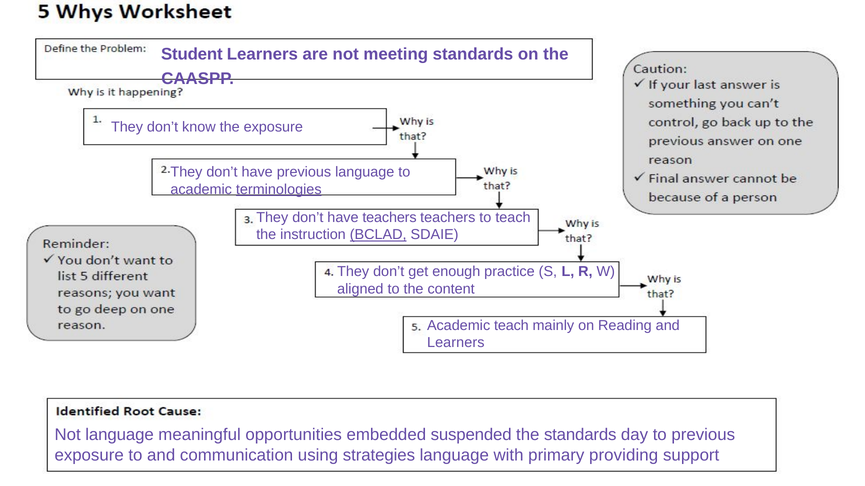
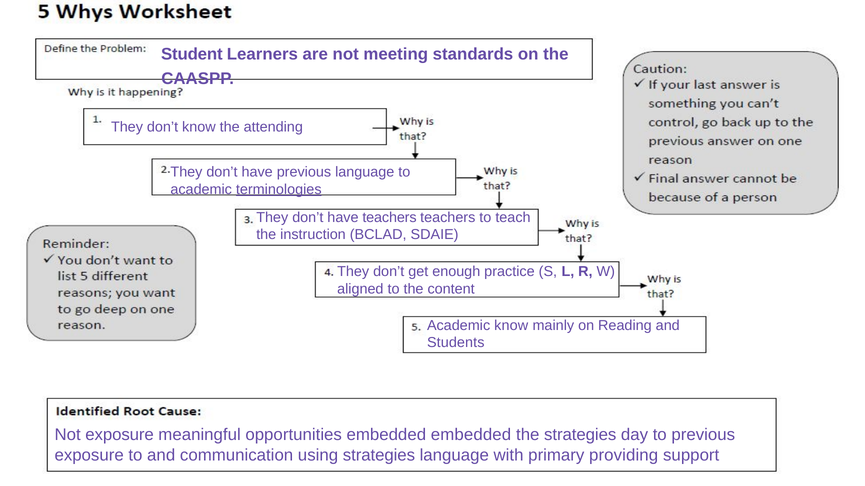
the exposure: exposure -> attending (273, 127)
BCLAD underline: present -> none (378, 235)
Academic teach: teach -> know (511, 326)
Learners: Learners -> Students (456, 343)
Not language: language -> exposure (120, 435)
embedded suspended: suspended -> embedded (471, 435)
the standards: standards -> strategies (580, 435)
